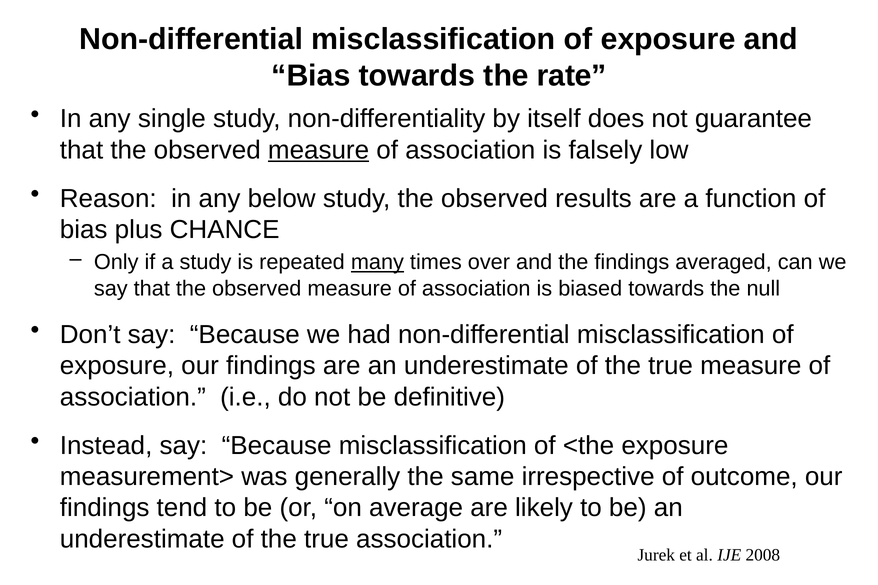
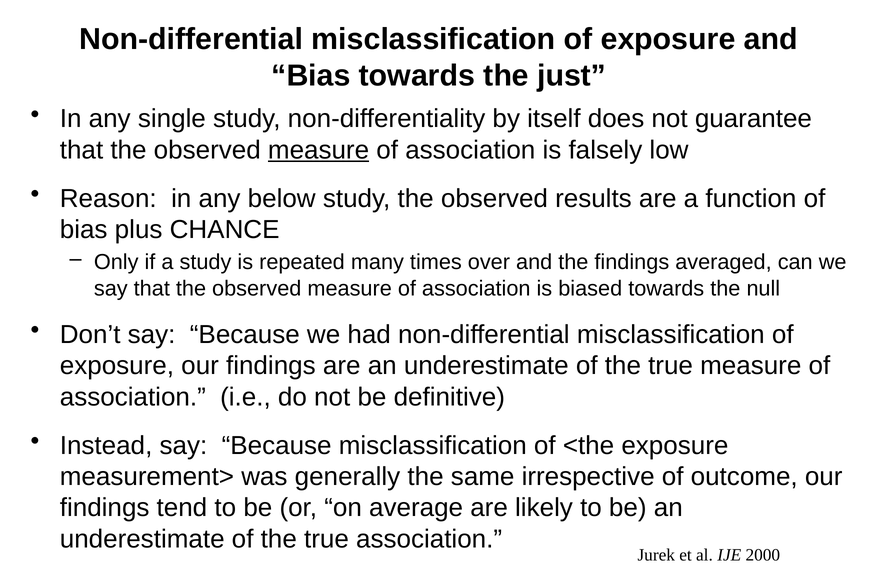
rate: rate -> just (572, 76)
many underline: present -> none (377, 262)
2008: 2008 -> 2000 (763, 555)
